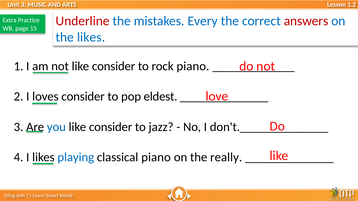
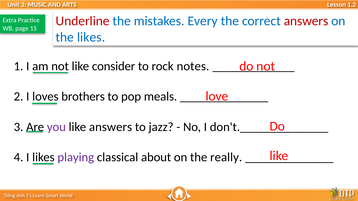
rock piano: piano -> notes (193, 66)
consider: consider -> brothers (83, 97)
eldest: eldest -> meals (161, 97)
you colour: blue -> purple (56, 127)
consider: consider -> answers (111, 127)
playing colour: blue -> purple (76, 158)
classical piano: piano -> about (156, 158)
